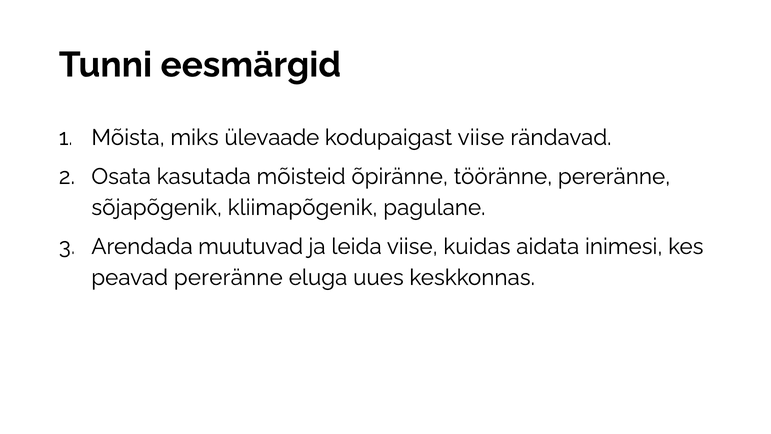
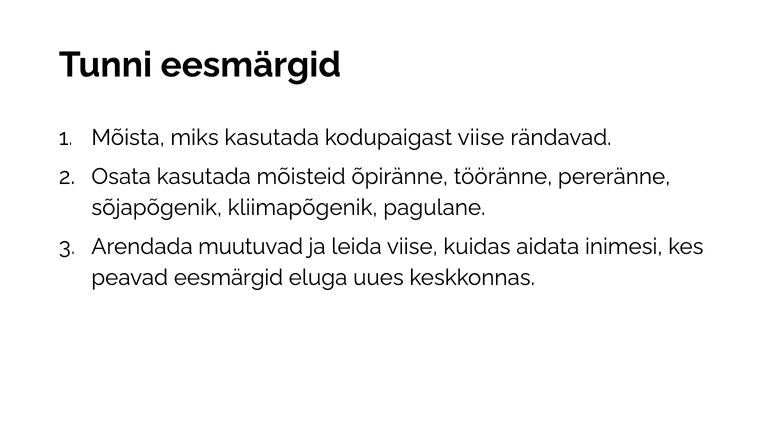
miks ülevaade: ülevaade -> kasutada (272, 137)
peavad pereränne: pereränne -> eesmärgid (228, 277)
